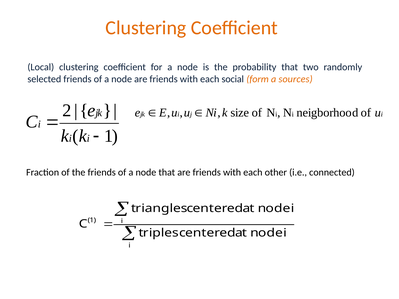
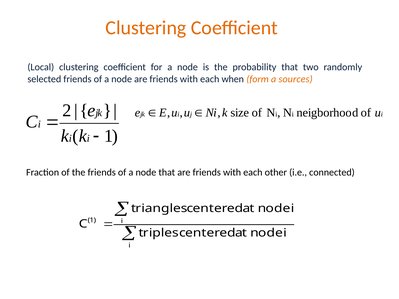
social: social -> when (233, 79)
